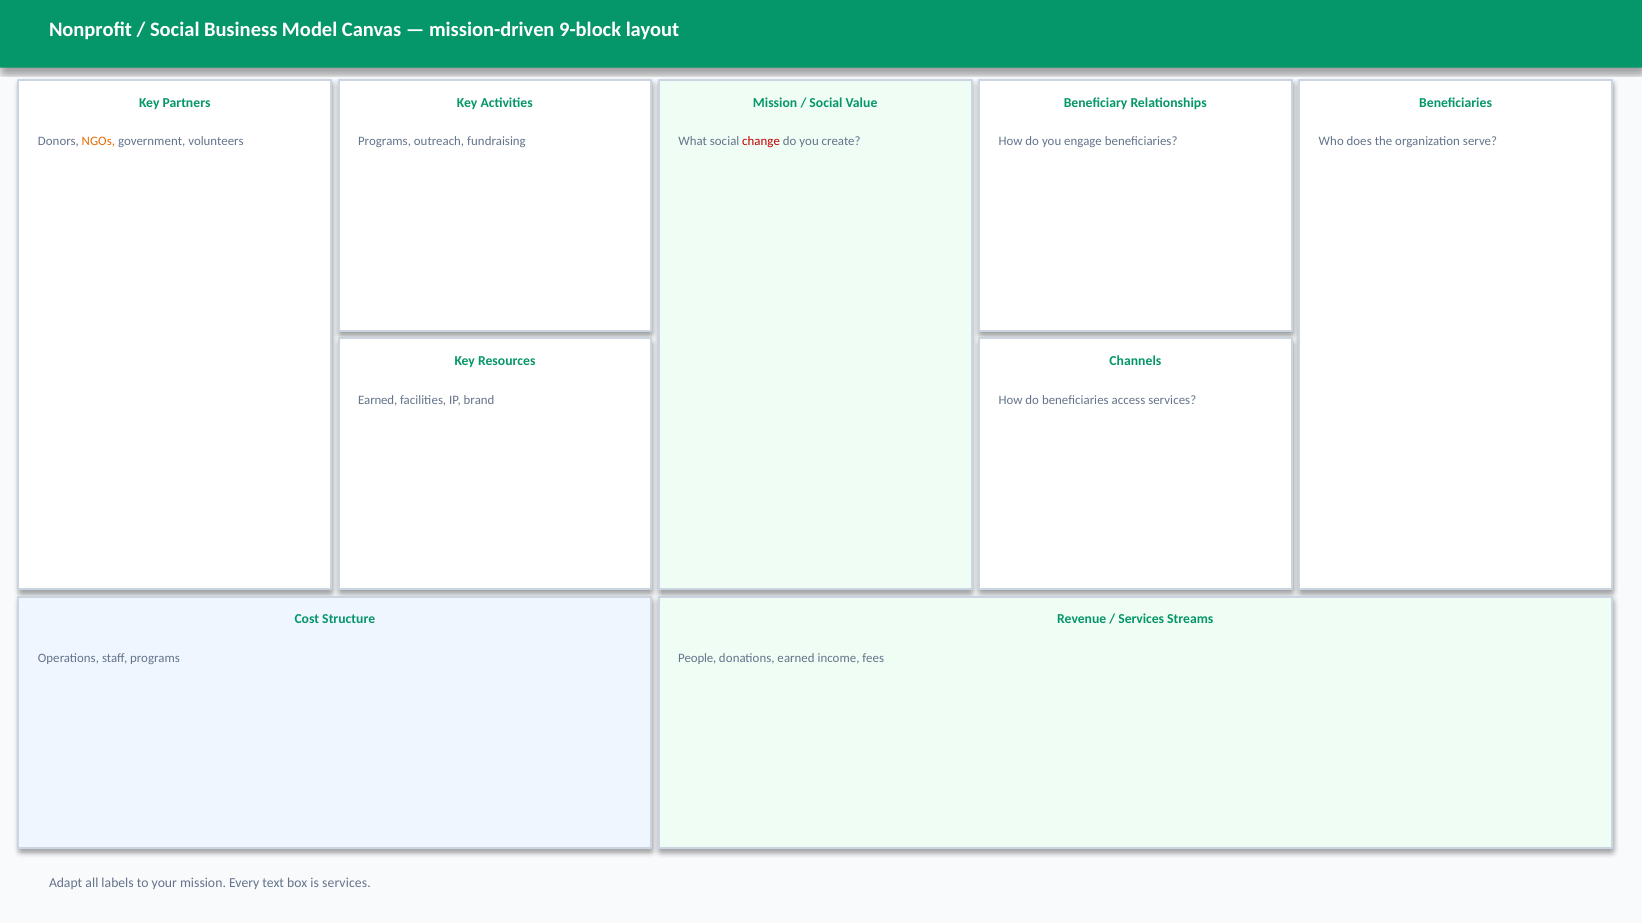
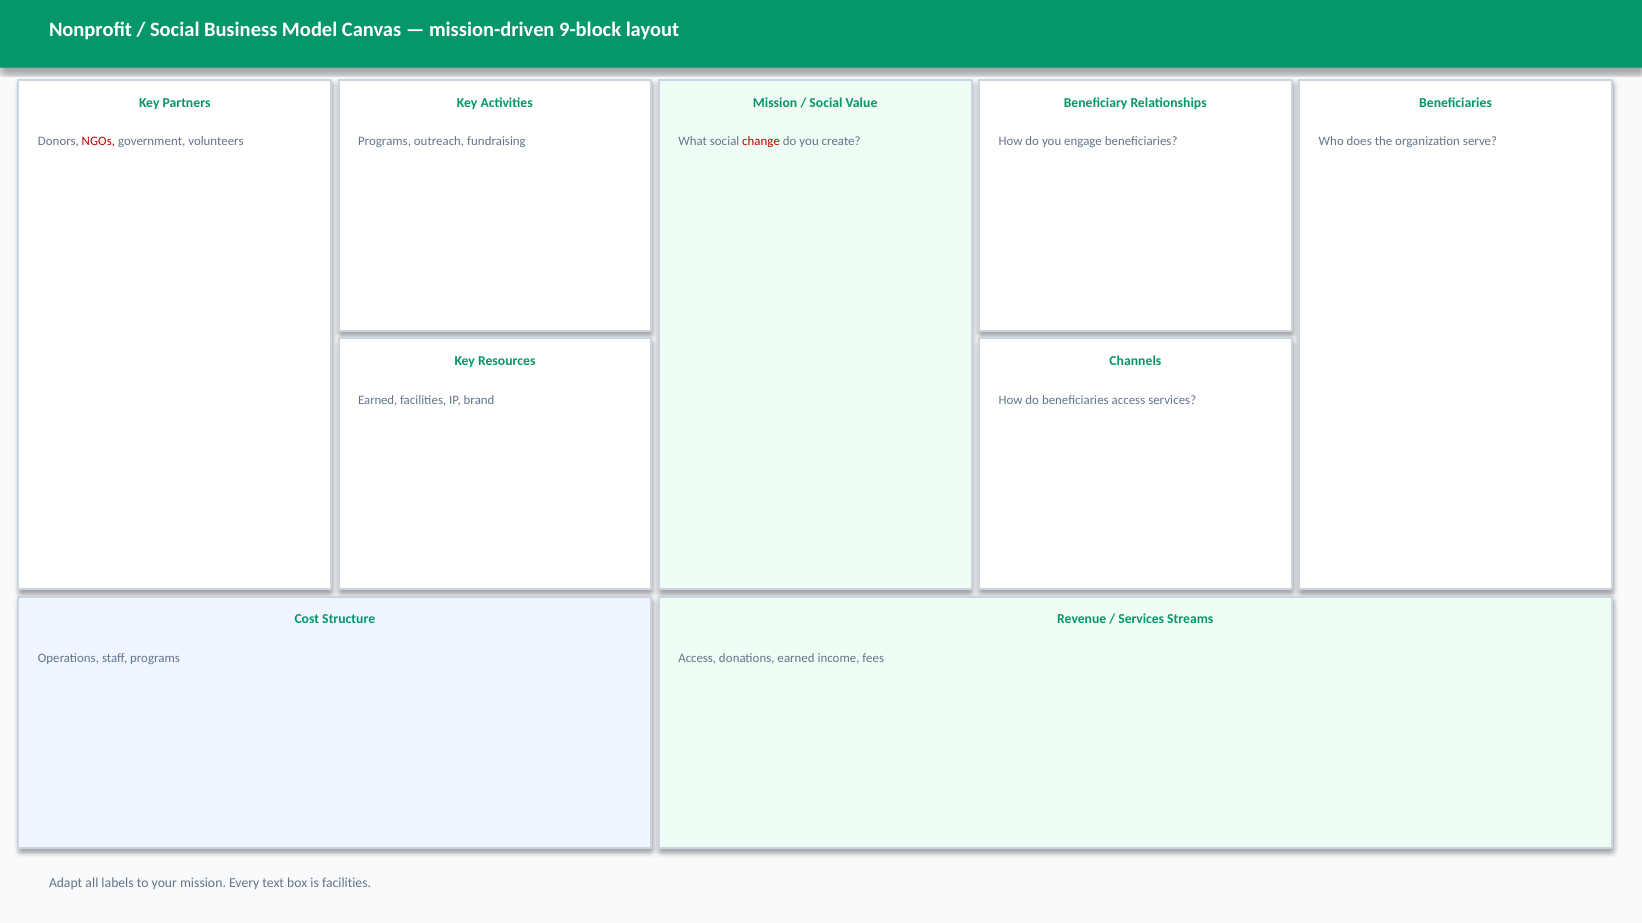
NGOs colour: orange -> red (98, 141)
People: People -> Access (697, 659)
is services: services -> facilities (347, 883)
